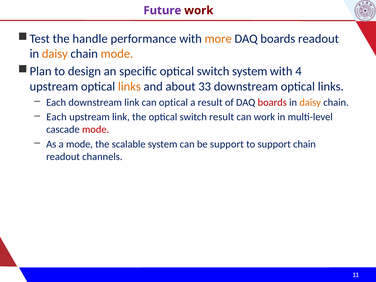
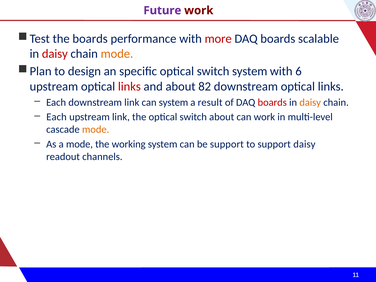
the handle: handle -> boards (90, 39)
more colour: orange -> red (218, 39)
boards readout: readout -> scalable (319, 39)
daisy colour: orange -> red (55, 54)
4: 4 -> 6 (298, 71)
links colour: orange -> red (129, 86)
33: 33 -> 82 (205, 86)
can optical: optical -> system (173, 102)
switch result: result -> about (222, 117)
mode colour: red -> orange (96, 130)
scalable: scalable -> working (129, 144)
support chain: chain -> daisy (304, 144)
